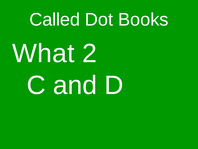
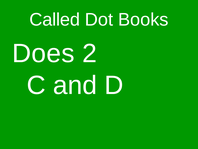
What: What -> Does (43, 53)
